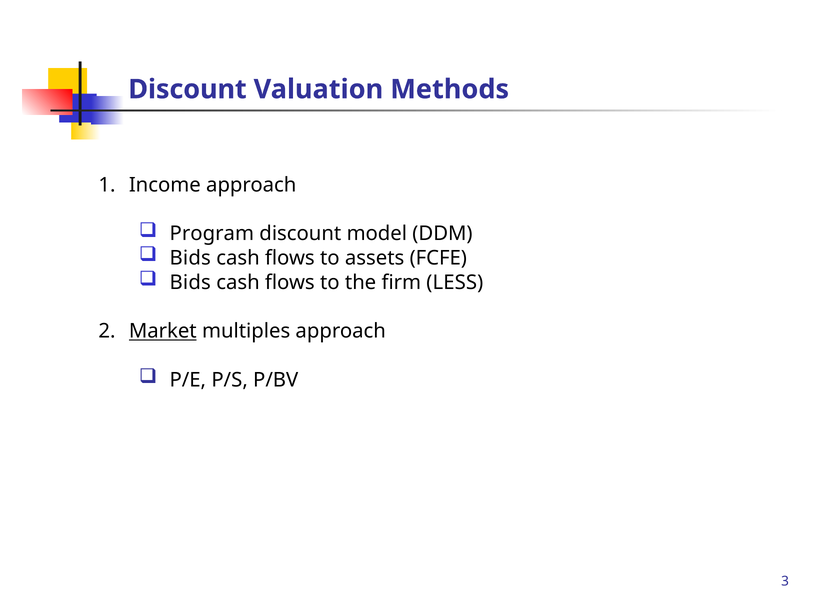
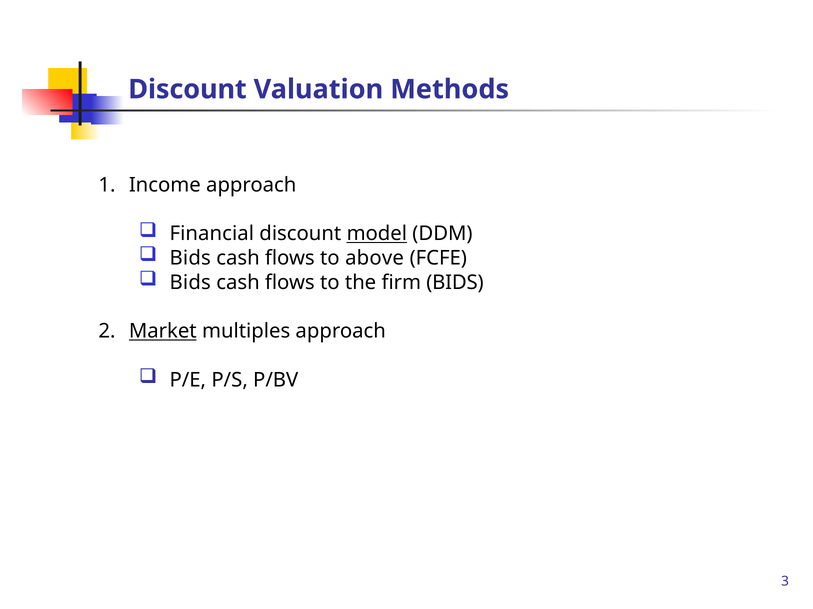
Program: Program -> Financial (212, 234)
model underline: none -> present (377, 234)
assets: assets -> above (375, 258)
firm LESS: LESS -> BIDS (455, 283)
